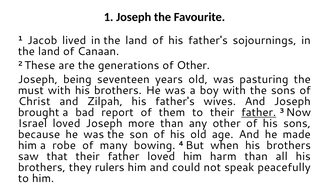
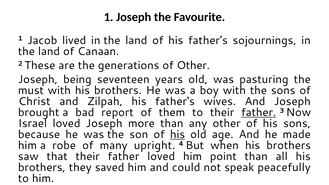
his underline: none -> present (177, 134)
bowing: bowing -> upright (155, 145)
harm: harm -> point (223, 156)
rulers: rulers -> saved (110, 167)
